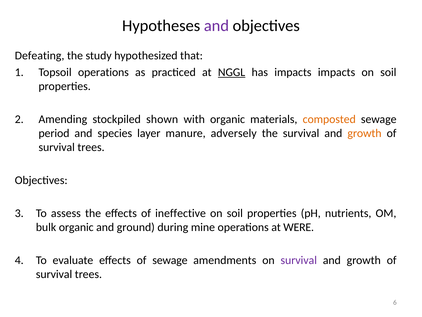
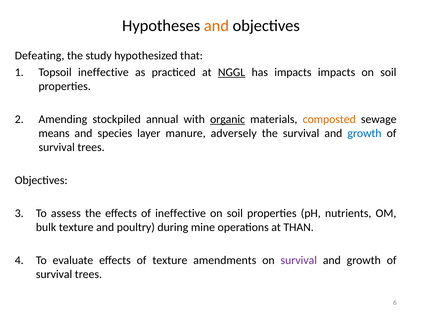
and colour: purple -> orange (216, 26)
Topsoil operations: operations -> ineffective (103, 72)
shown: shown -> annual (162, 119)
organic underline: none -> present (228, 119)
period: period -> means (54, 133)
growth colour: orange -> blue (364, 133)
bulk organic: organic -> texture (76, 227)
ground: ground -> poultry (136, 227)
WERE: WERE -> THAN (299, 227)
of sewage: sewage -> texture (170, 260)
